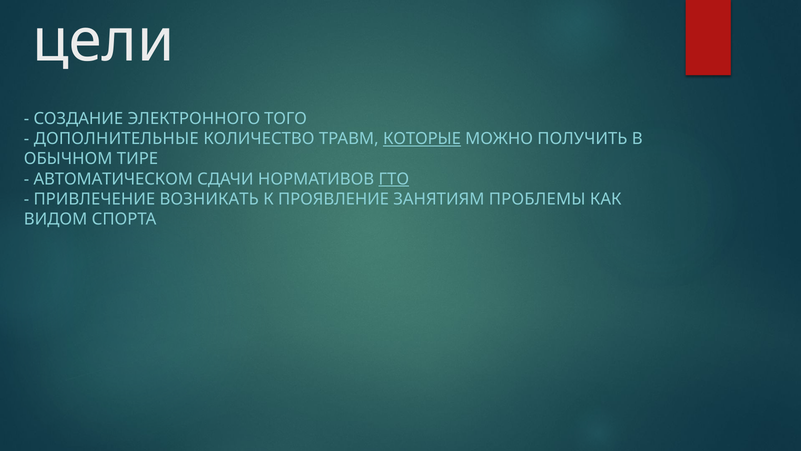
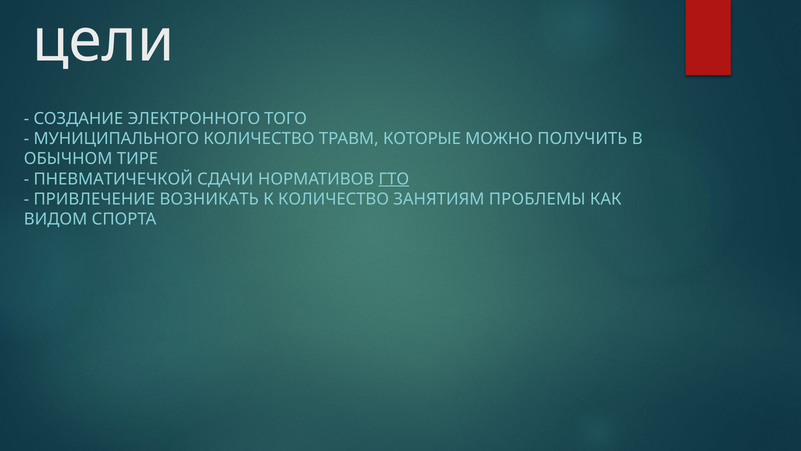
ДОПОЛНИТЕЛЬНЫЕ: ДОПОЛНИТЕЛЬНЫЕ -> МУНИЦИПАЛЬНОГО (116, 139)
КОТОРЫЕ underline: present -> none (422, 139)
АВТОМАТИЧЕСКОМ: АВТОМАТИЧЕСКОМ -> ПНЕВМАТИЧЕЧКОЙ (113, 179)
К ПРОЯВЛЕНИЕ: ПРОЯВЛЕНИЕ -> КОЛИЧЕСТВО (334, 199)
